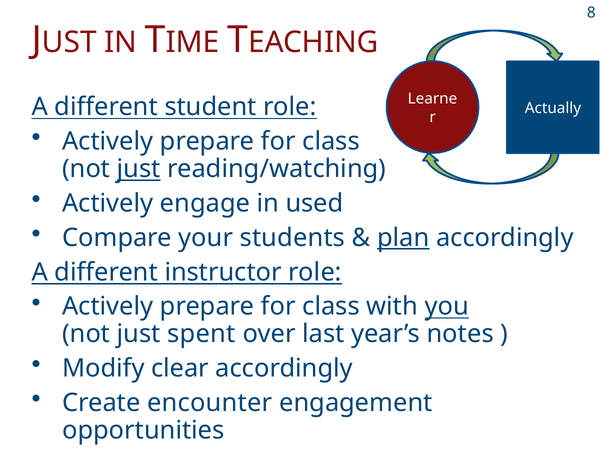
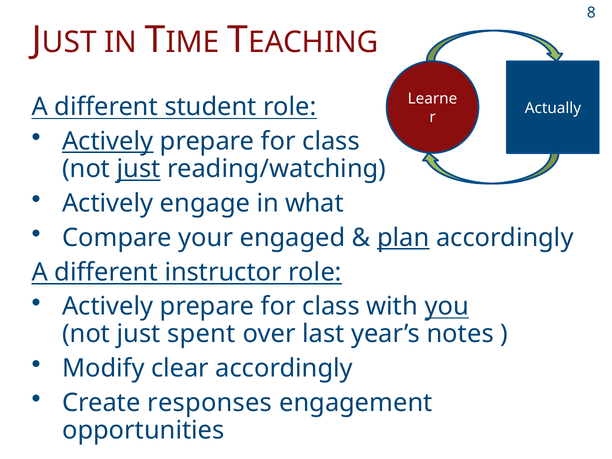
Actively underline: none -> present (108, 141)
used: used -> what (314, 203)
students: students -> engaged (293, 238)
encounter: encounter -> responses (210, 403)
